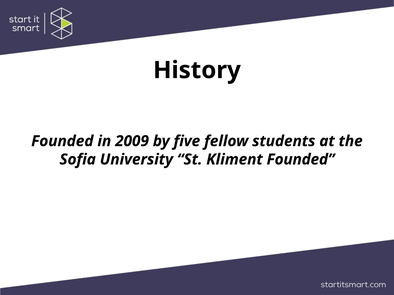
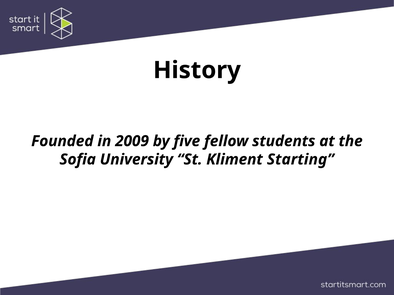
Kliment Founded: Founded -> Starting (300, 160)
